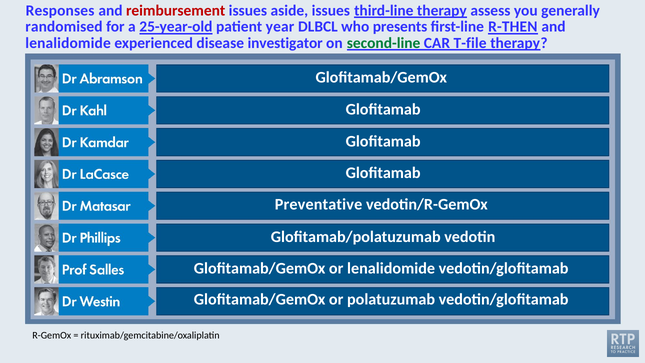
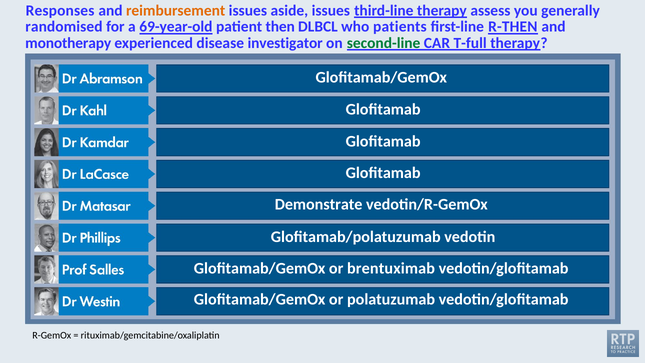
reimbursement colour: red -> orange (176, 11)
25-year-old: 25-year-old -> 69-year-old (176, 27)
year: year -> then (280, 27)
presents: presents -> patients (400, 27)
lenalidomide: lenalidomide -> monotherapy (68, 43)
T-file: T-file -> T-full (470, 43)
Preventative: Preventative -> Demonstrate (319, 204)
or lenalidomide: lenalidomide -> brentuximab (391, 268)
